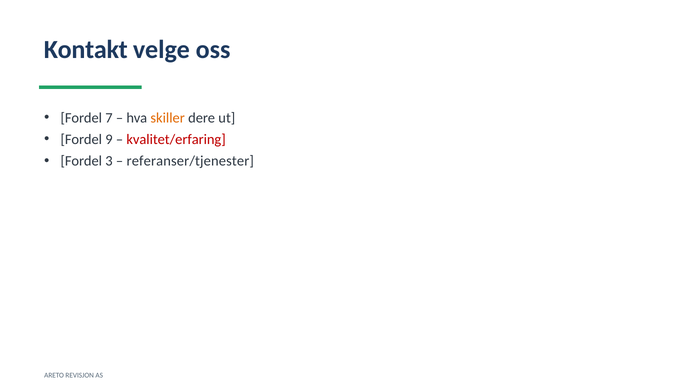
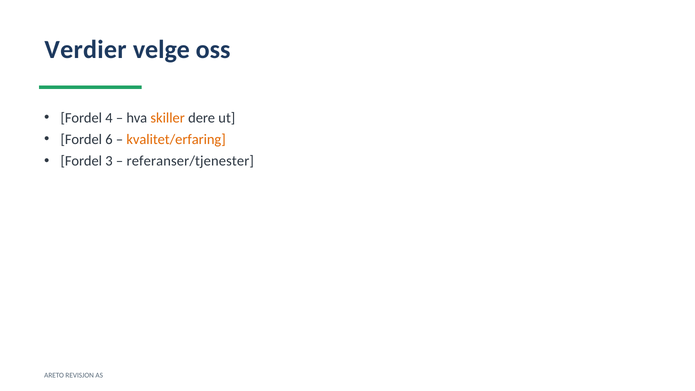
Kontakt: Kontakt -> Verdier (86, 50)
7: 7 -> 4 (109, 118)
9: 9 -> 6 (109, 139)
kvalitet/erfaring colour: red -> orange (176, 139)
